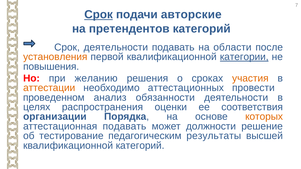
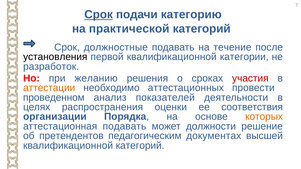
авторские: авторские -> категорию (191, 15)
претендентов: претендентов -> практической (129, 29)
Срок деятельности: деятельности -> должностные (116, 47)
области: области -> течение (232, 47)
установления colour: orange -> black (55, 57)
категории underline: present -> none (244, 57)
повышения: повышения -> разработок (51, 67)
участия colour: orange -> red (250, 78)
обязанности: обязанности -> показателей (165, 98)
тестирование: тестирование -> претендентов (71, 136)
результаты: результаты -> документах (214, 136)
